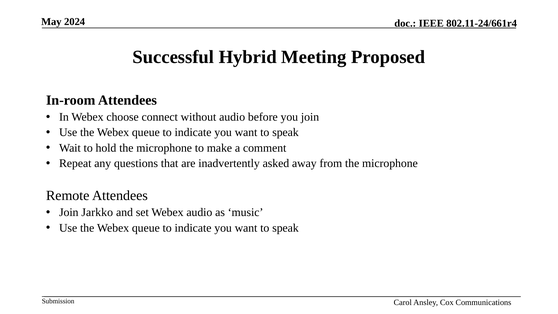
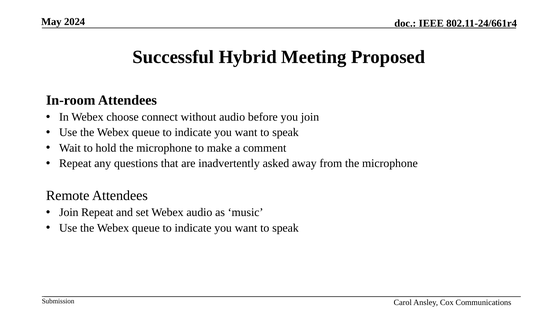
Join Jarkko: Jarkko -> Repeat (97, 212)
